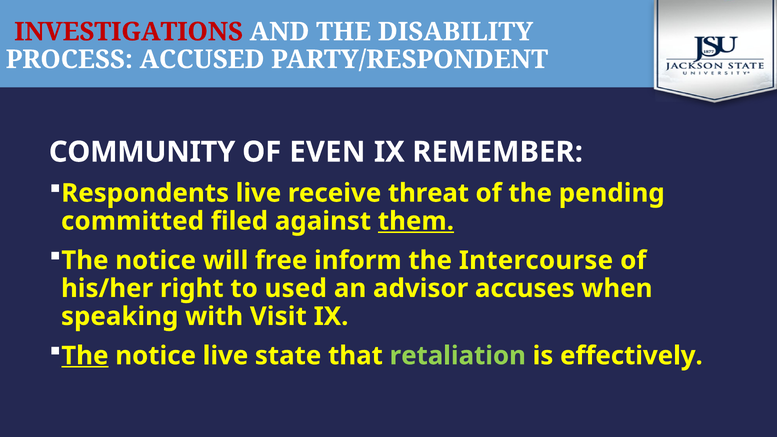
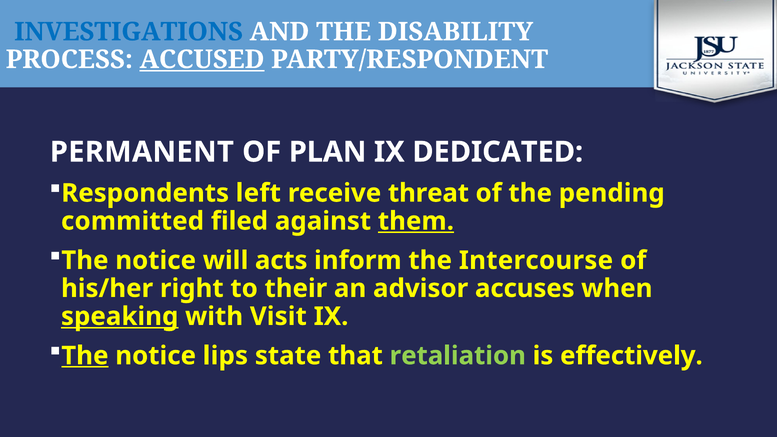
INVESTIGATIONS colour: red -> blue (129, 32)
ACCUSED underline: none -> present (202, 60)
COMMUNITY: COMMUNITY -> PERMANENT (142, 152)
EVEN: EVEN -> PLAN (328, 152)
REMEMBER: REMEMBER -> DEDICATED (498, 152)
Respondents live: live -> left (258, 193)
free: free -> acts (281, 260)
used: used -> their (296, 288)
speaking underline: none -> present (120, 316)
notice live: live -> lips (225, 356)
